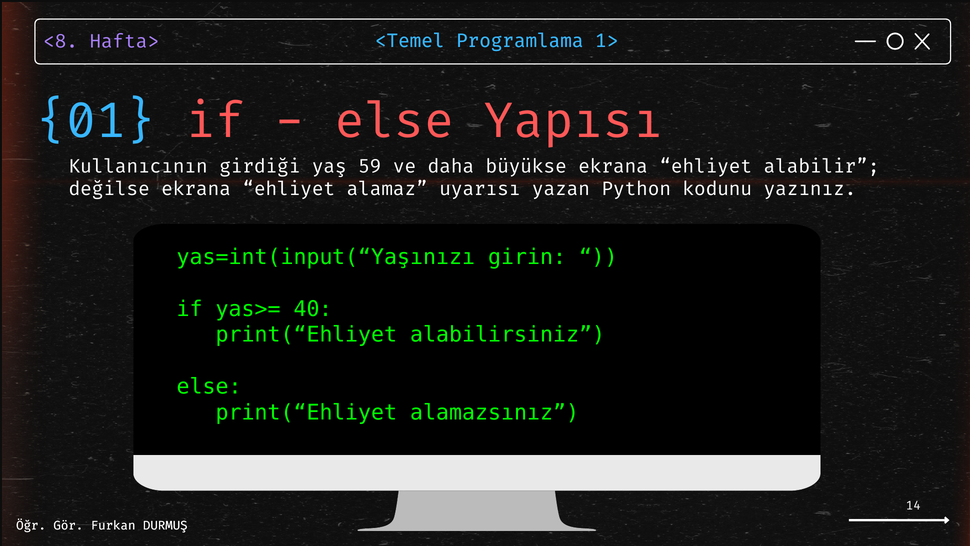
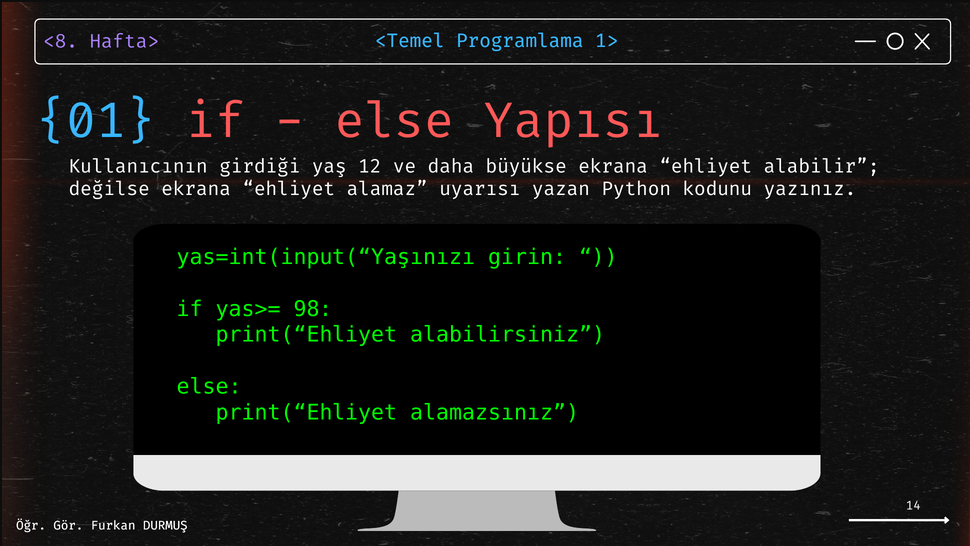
59: 59 -> 12 (370, 166)
40: 40 -> 98 (313, 309)
